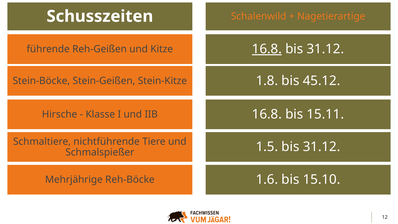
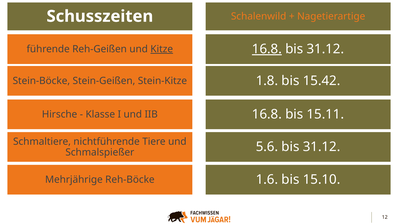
Kitze underline: none -> present (162, 49)
45.12: 45.12 -> 15.42 (322, 81)
1.5: 1.5 -> 5.6 (267, 147)
